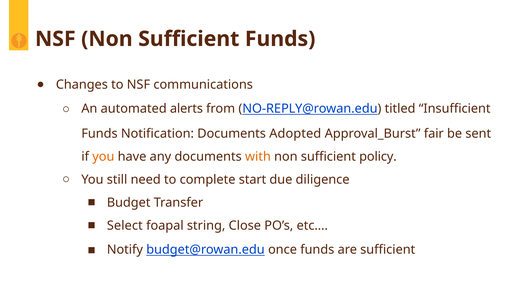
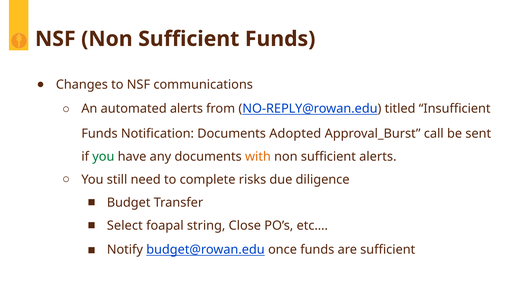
fair: fair -> call (434, 134)
you colour: orange -> green (103, 157)
sufficient policy: policy -> alerts (378, 157)
start: start -> risks (253, 180)
